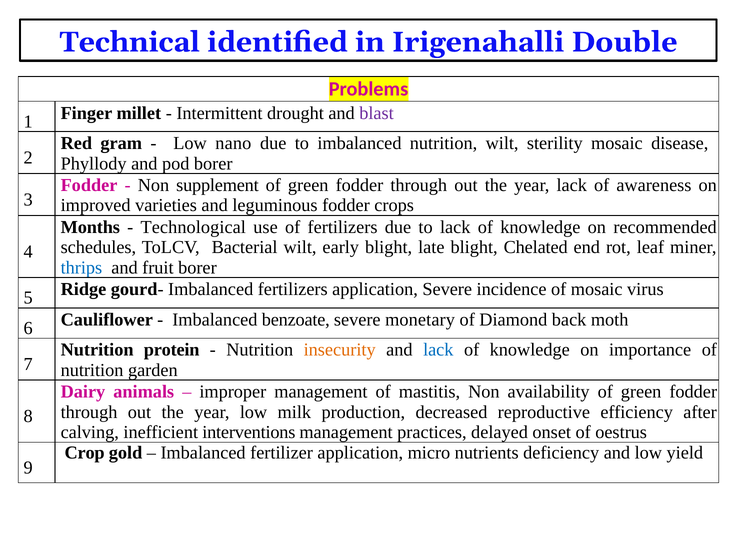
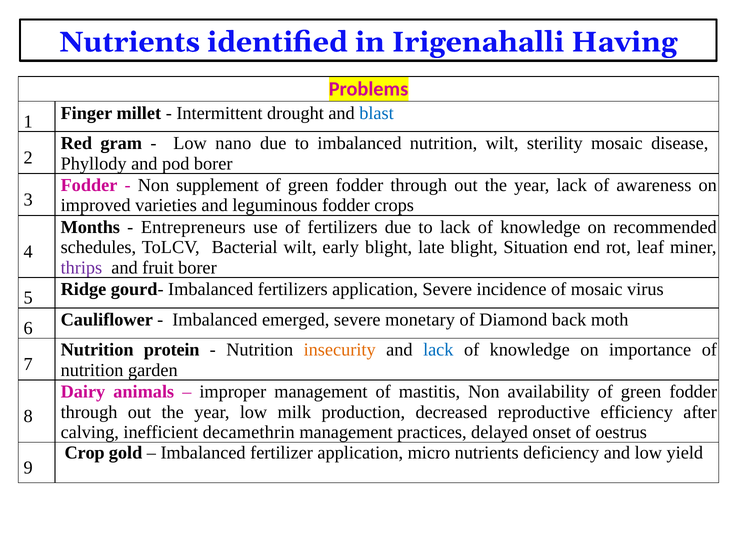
Technical: Technical -> Nutrients (130, 42)
Double: Double -> Having (624, 42)
blast colour: purple -> blue (377, 113)
Technological: Technological -> Entrepreneurs (193, 227)
Chelated: Chelated -> Situation (536, 247)
thrips colour: blue -> purple (81, 268)
benzoate: benzoate -> emerged (296, 320)
interventions: interventions -> decamethrin (249, 432)
